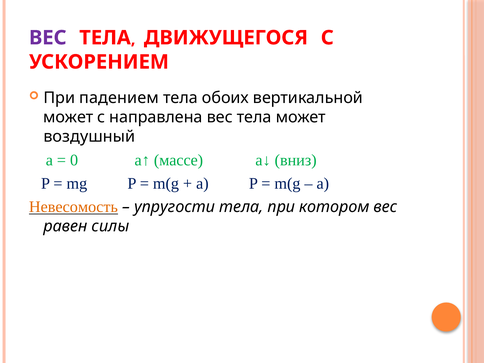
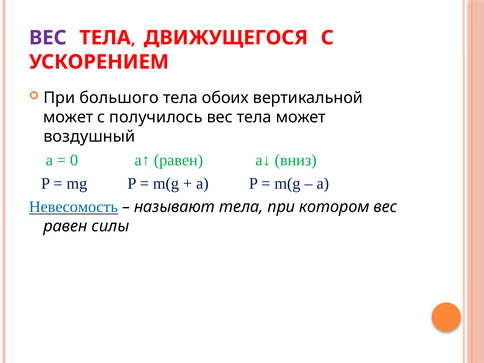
падением: падением -> большого (119, 98)
направлена: направлена -> получилось (156, 117)
а↑ массе: массе -> равен (178, 160)
Невесомость colour: orange -> blue (73, 207)
упругости: упругости -> называют (174, 207)
